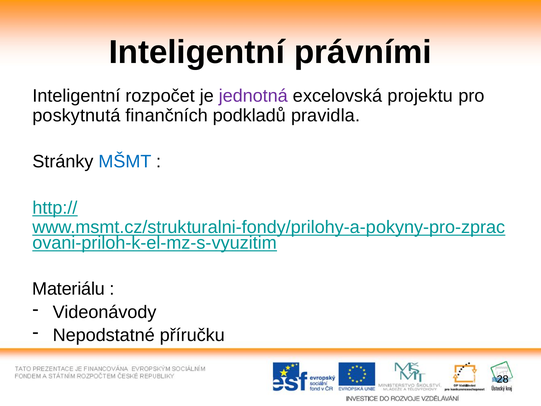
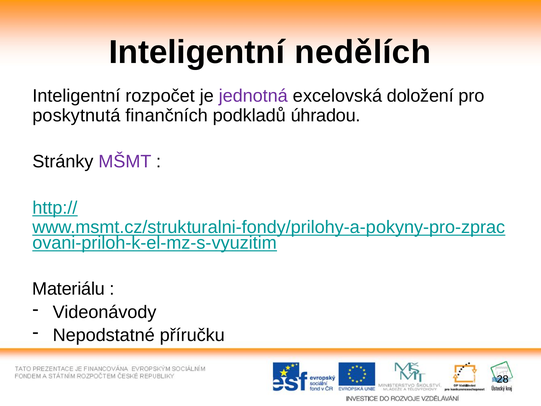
právními: právními -> nedělích (363, 52)
projektu: projektu -> doložení (420, 96)
pravidla: pravidla -> úhradou (326, 115)
MŠMT colour: blue -> purple (125, 162)
